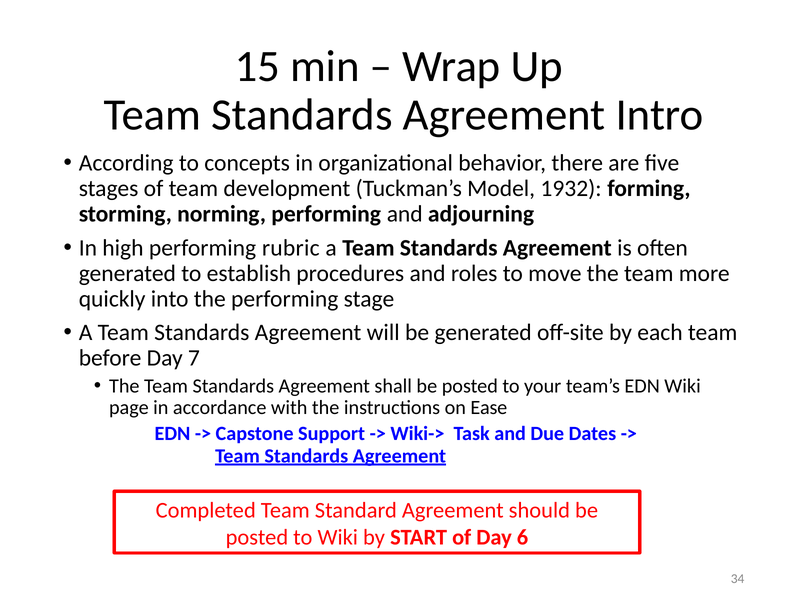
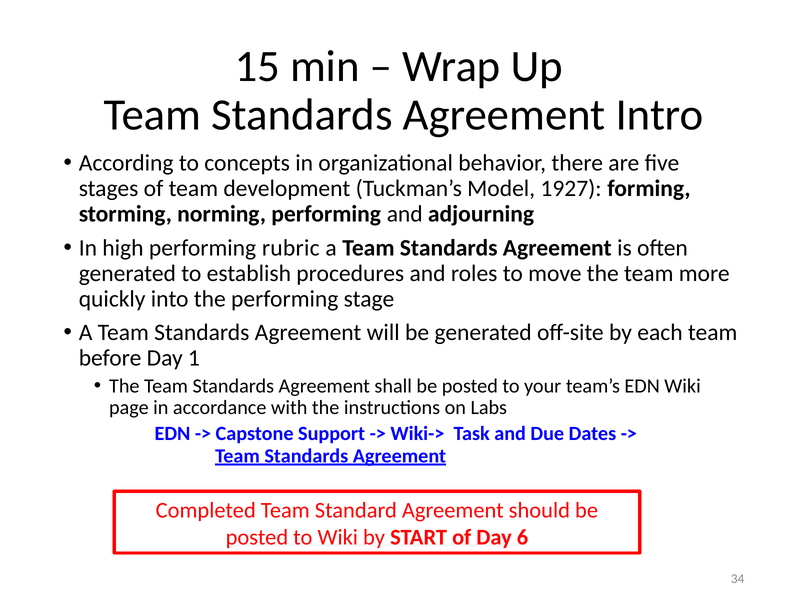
1932: 1932 -> 1927 (571, 189)
7: 7 -> 1 (194, 358)
Ease: Ease -> Labs (489, 408)
